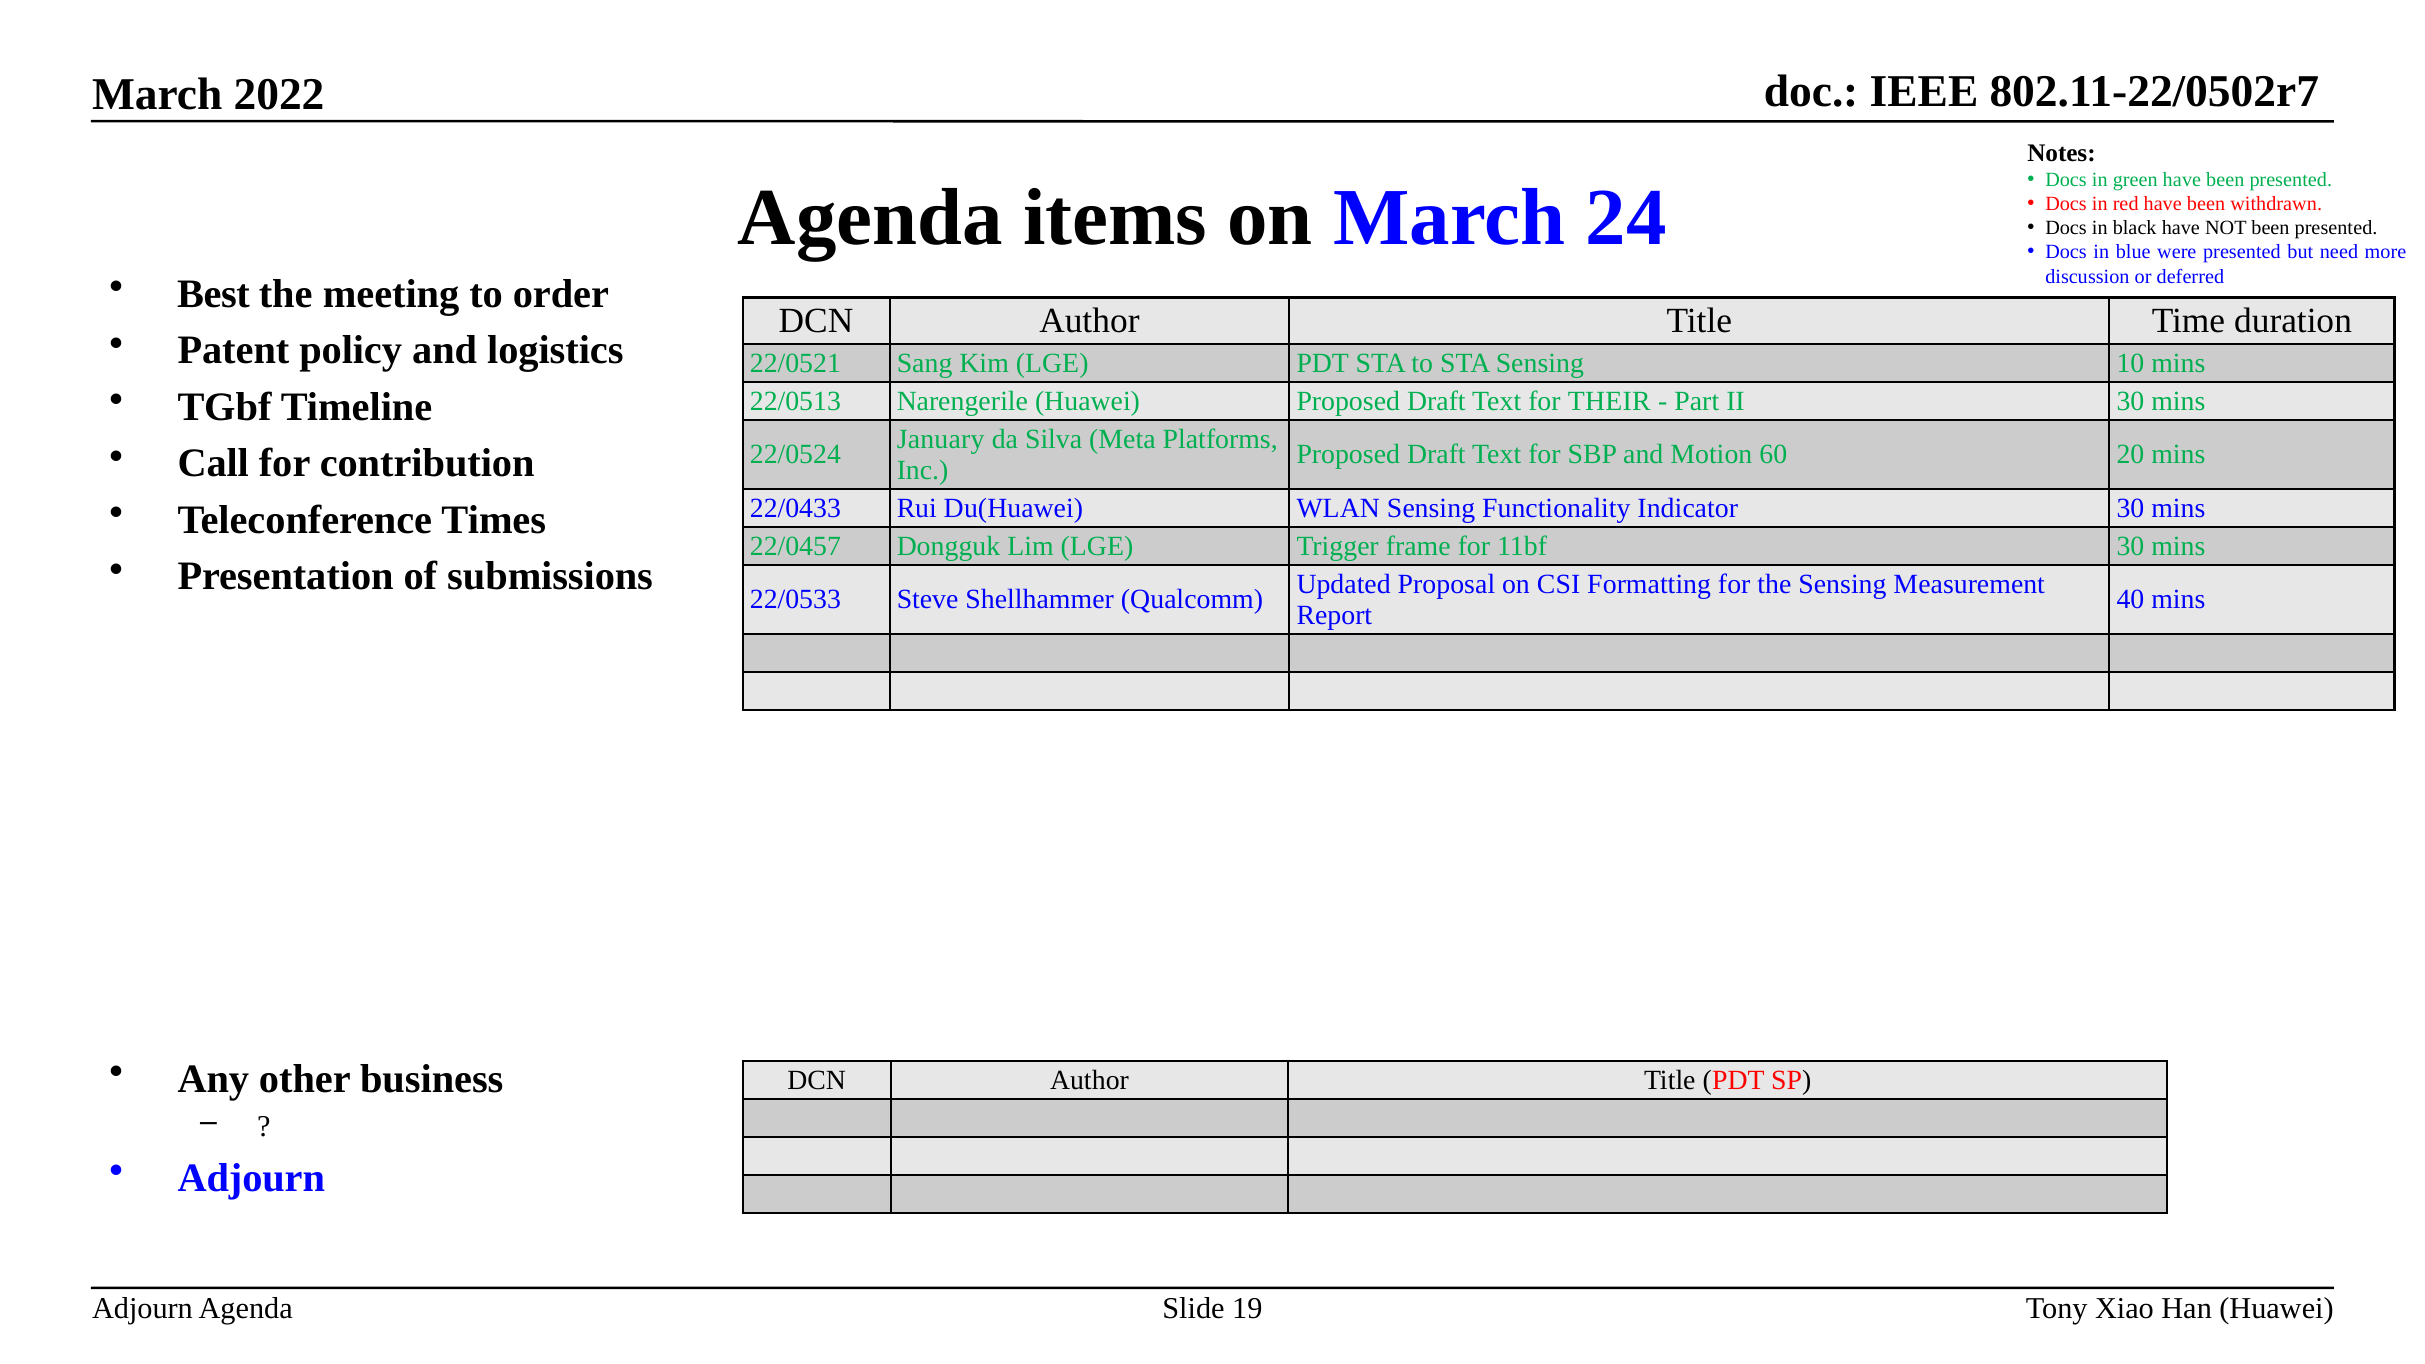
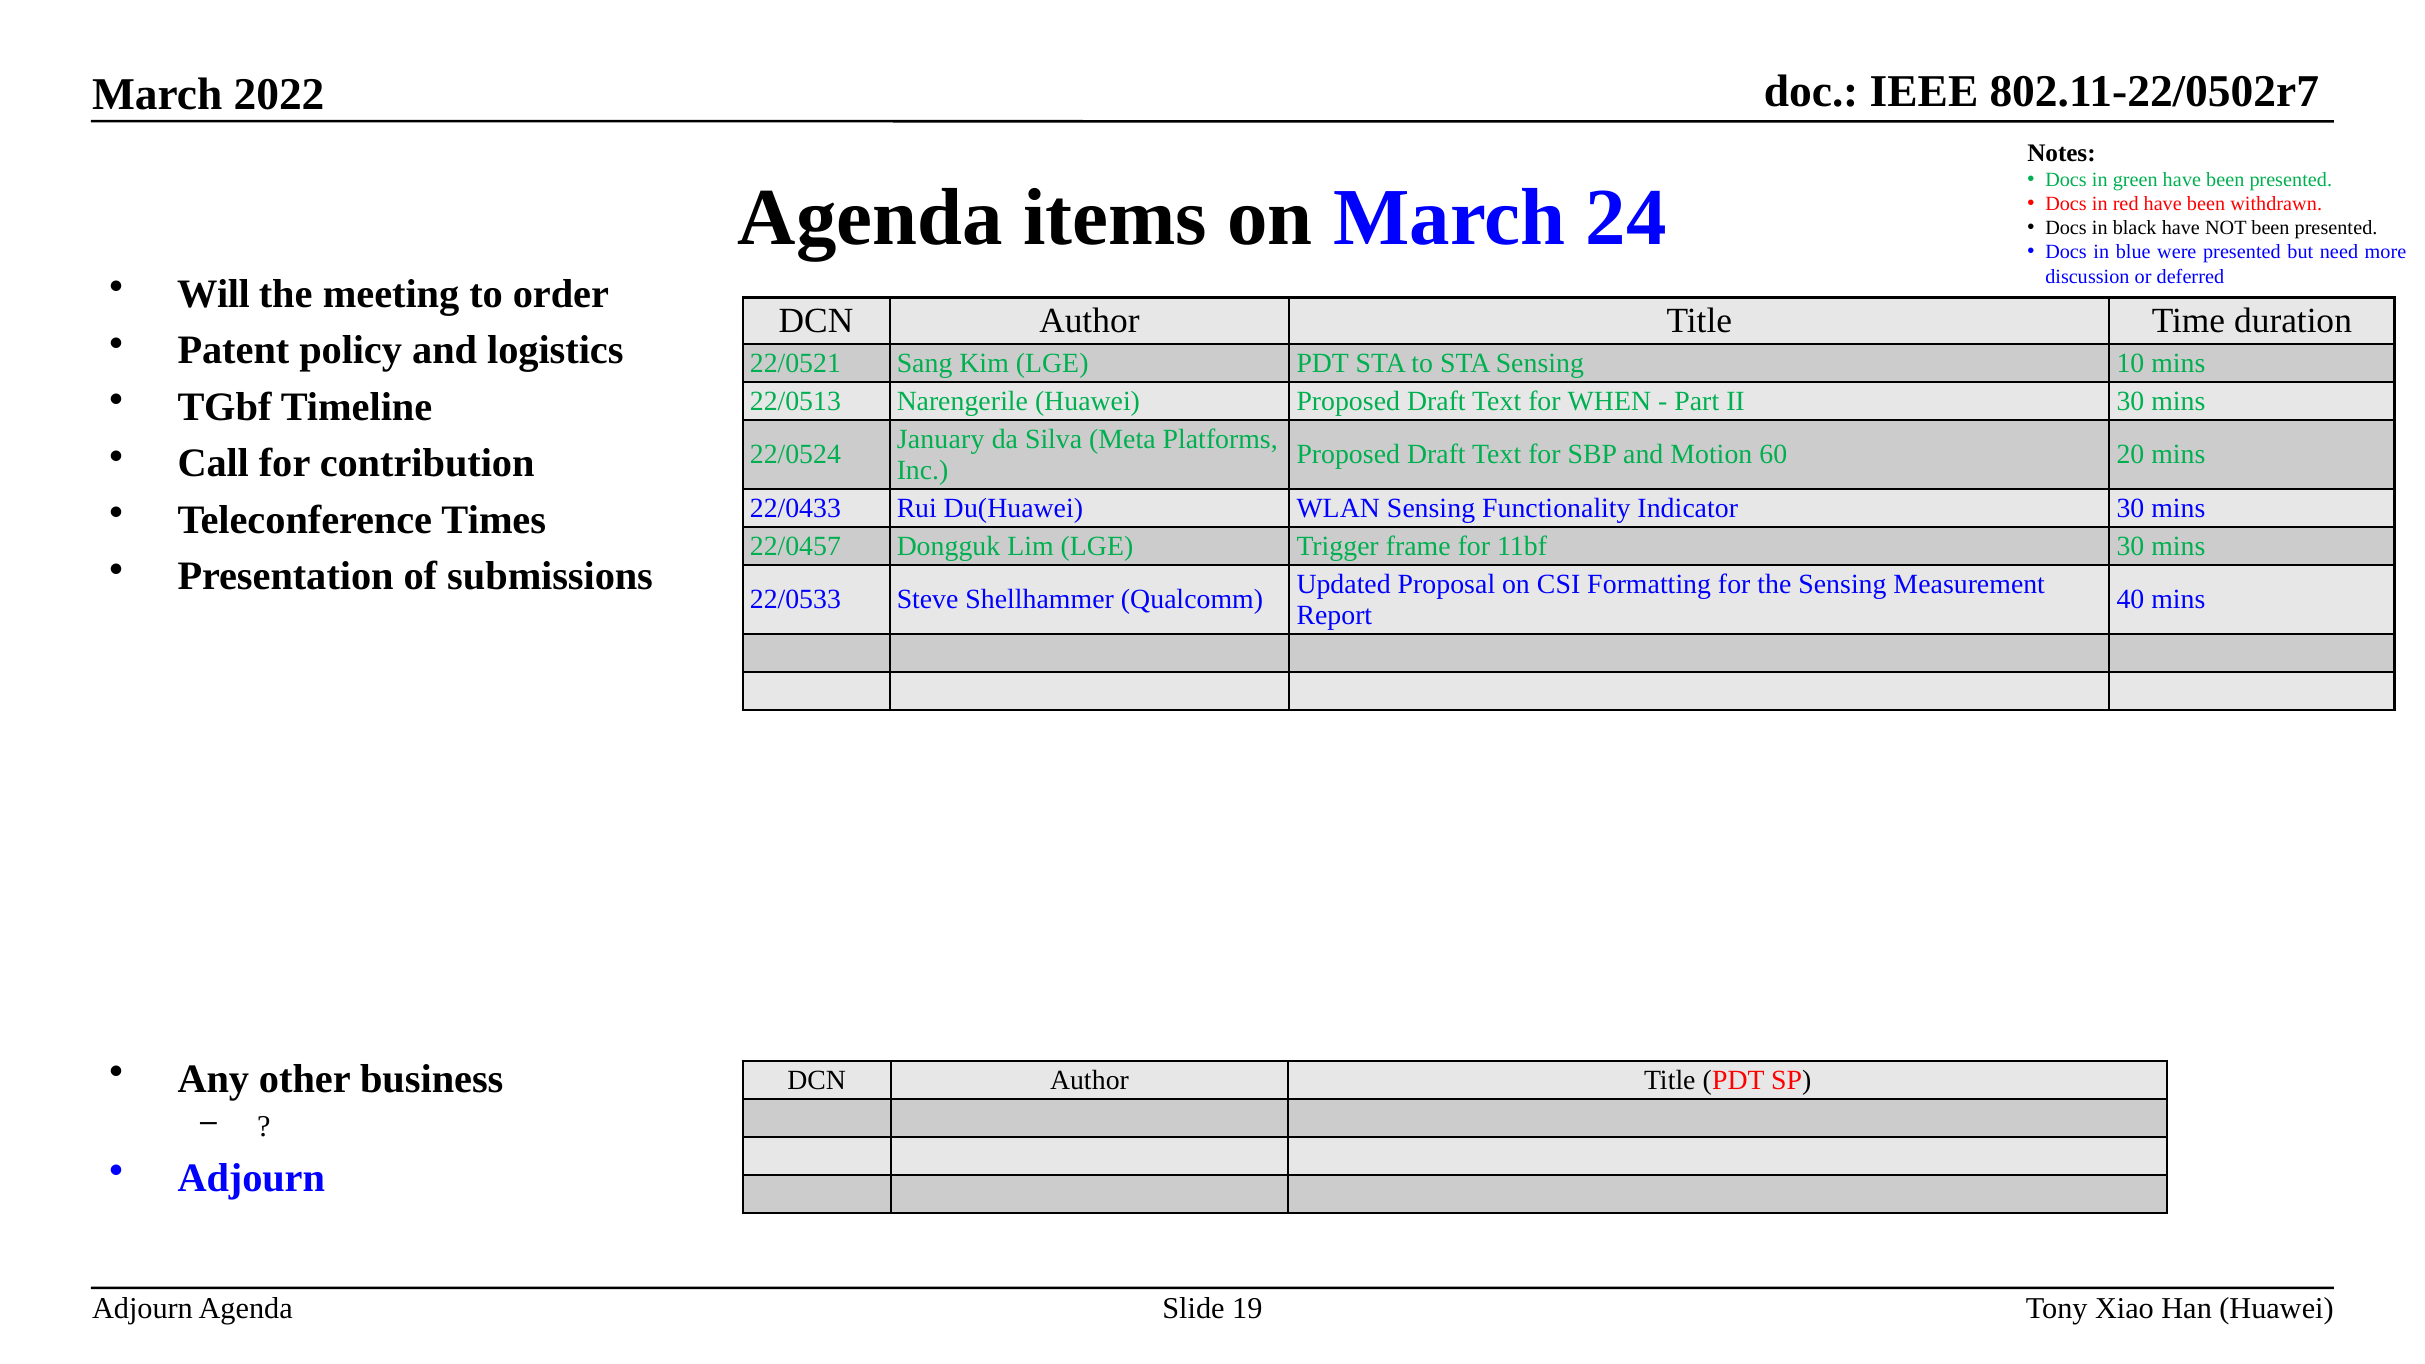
Best: Best -> Will (213, 294)
THEIR: THEIR -> WHEN (1609, 401)
